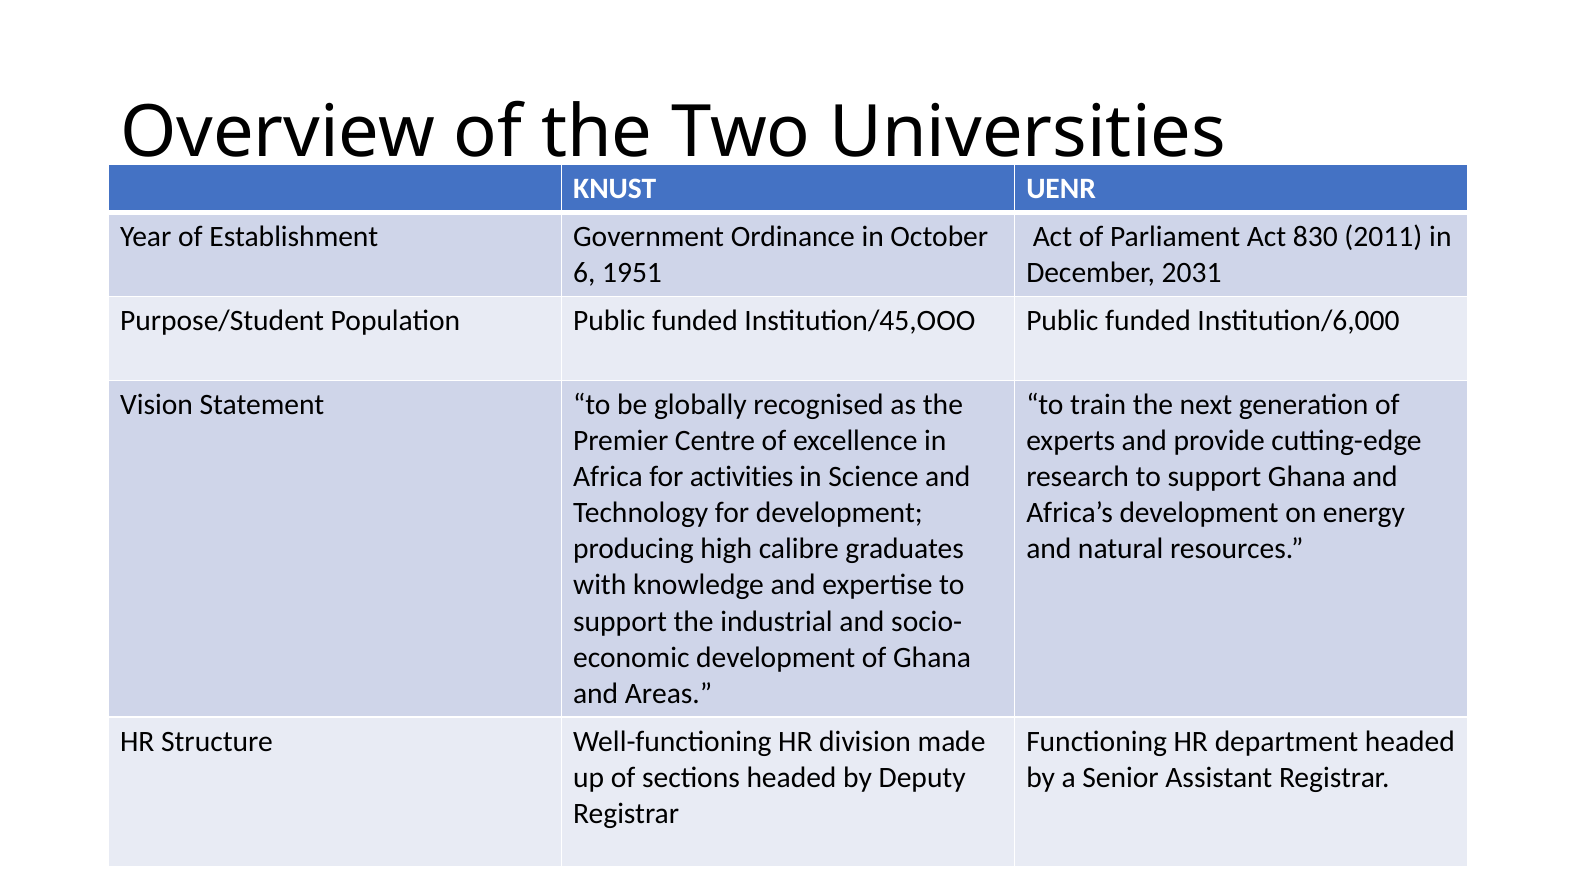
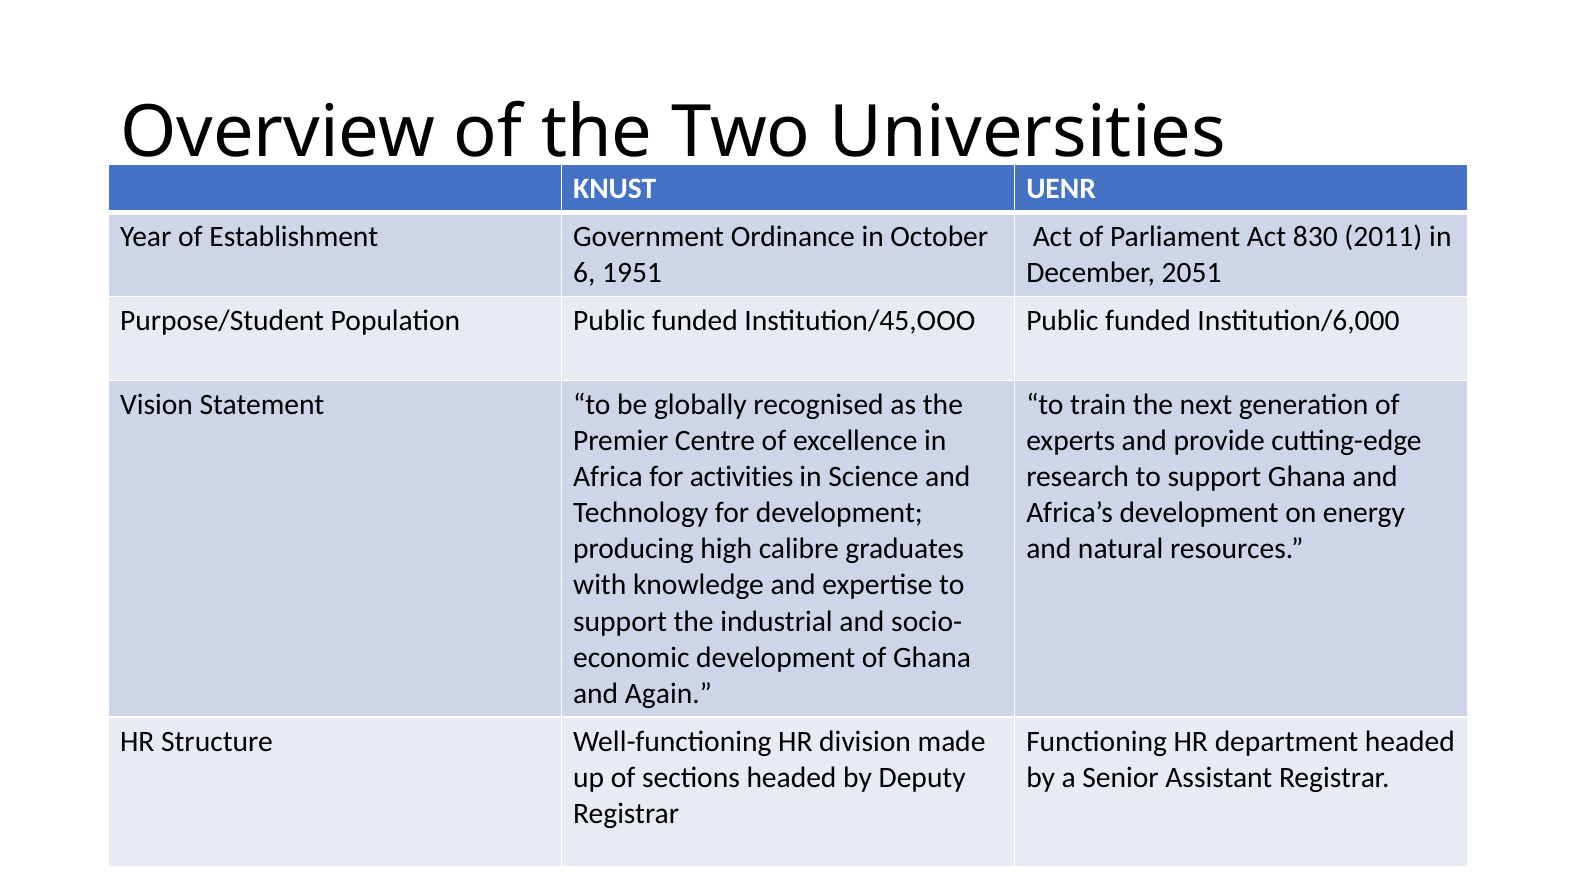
2031: 2031 -> 2051 (1192, 273)
Areas: Areas -> Again (668, 693)
